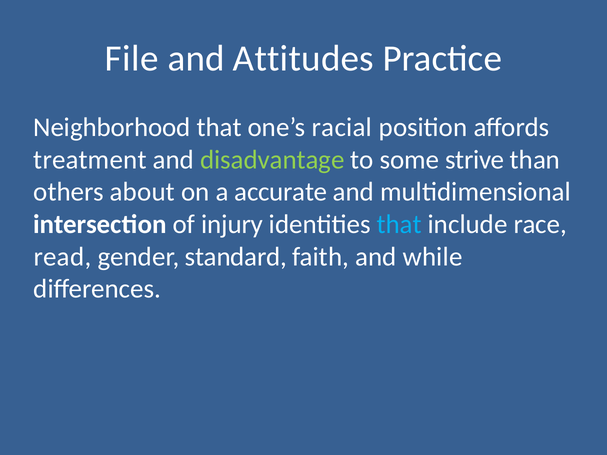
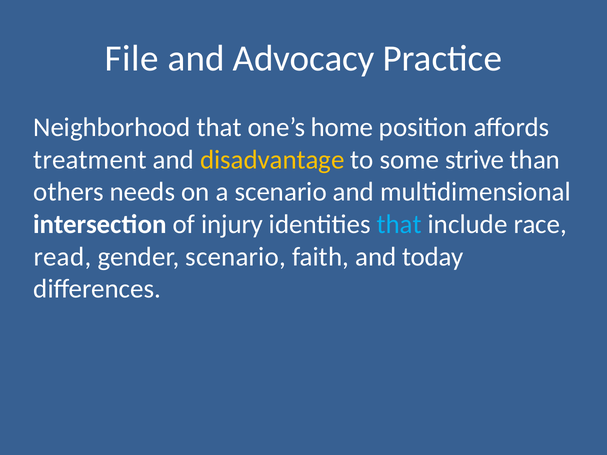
Attitudes: Attitudes -> Advocacy (304, 59)
racial: racial -> home (342, 127)
disadvantage colour: light green -> yellow (272, 160)
about: about -> needs (142, 192)
a accurate: accurate -> scenario (281, 192)
gender standard: standard -> scenario (236, 257)
while: while -> today (433, 257)
